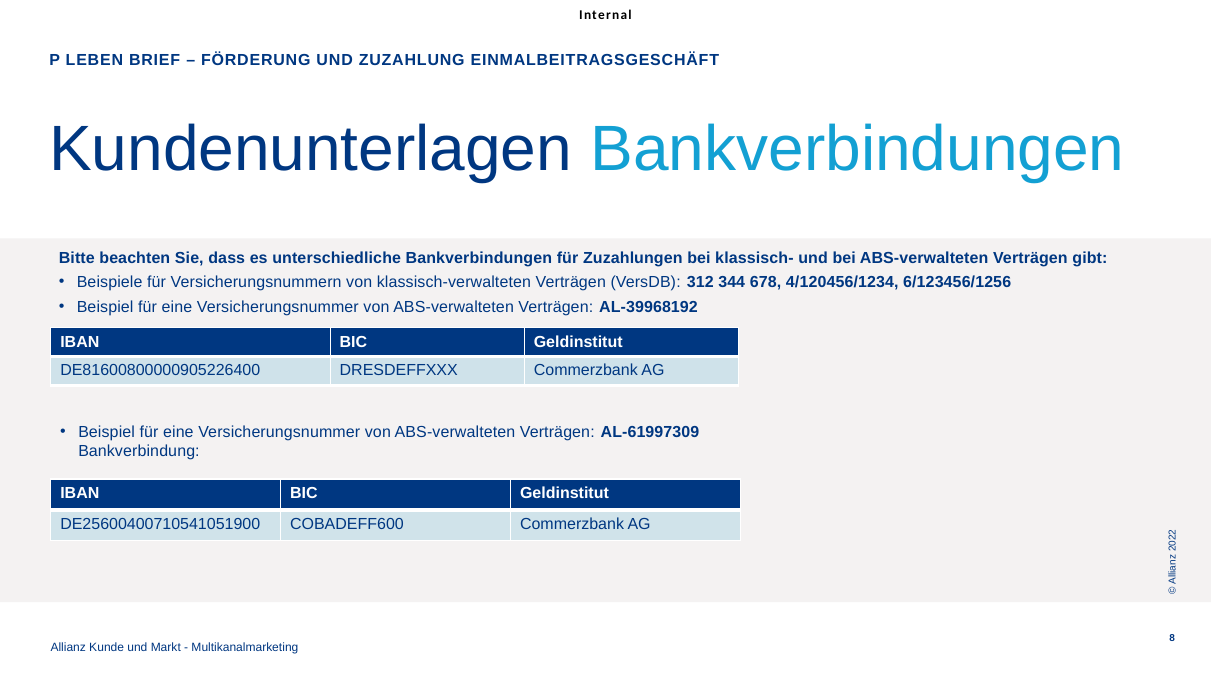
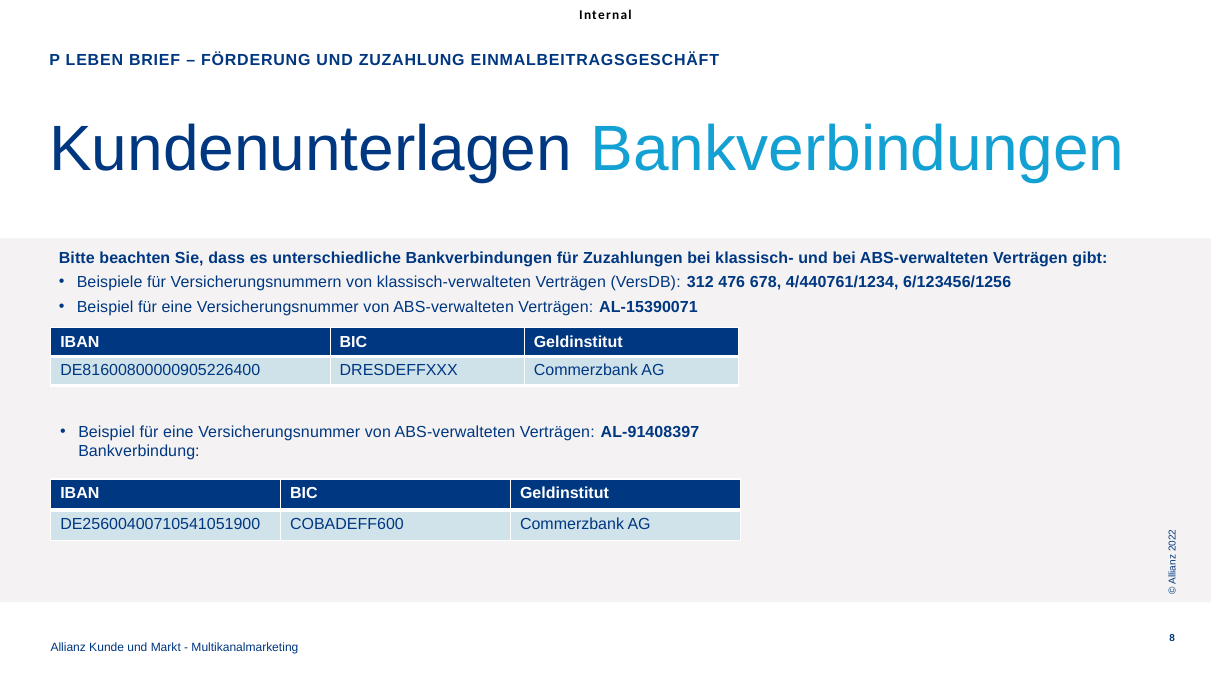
344: 344 -> 476 (732, 283)
4/120456/1234: 4/120456/1234 -> 4/440761/1234 (842, 283)
AL-39968192: AL-39968192 -> AL-15390071 (649, 307)
AL-61997309: AL-61997309 -> AL-91408397 (650, 432)
